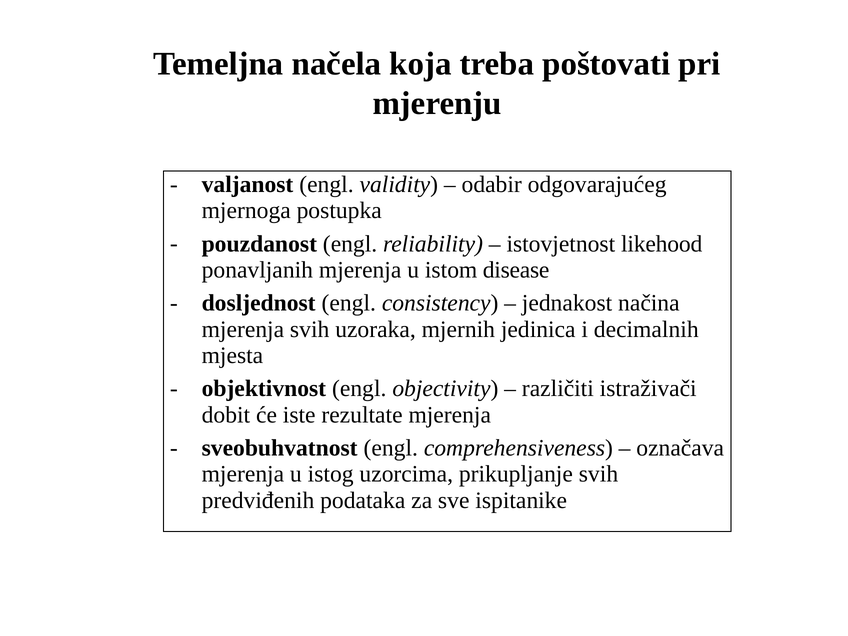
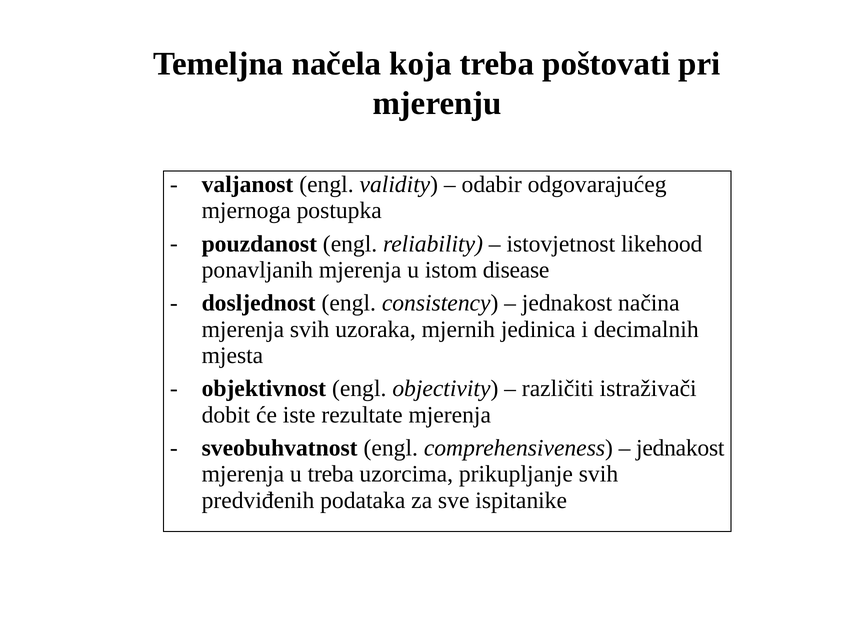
označava: označava -> jednakost (680, 448)
u istog: istog -> treba (331, 474)
